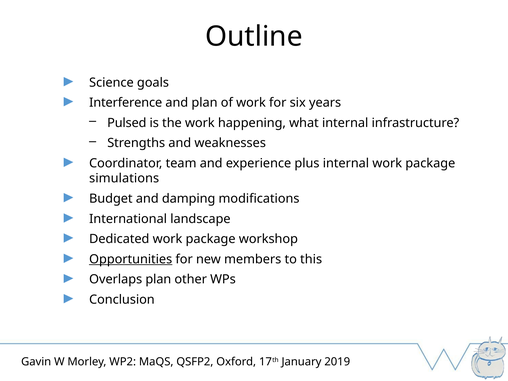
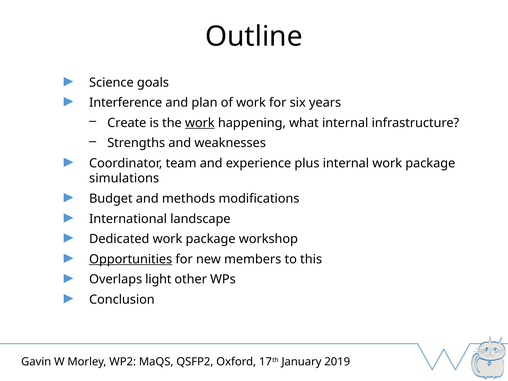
Pulsed: Pulsed -> Create (127, 123)
work underline: none -> present (200, 123)
damping: damping -> methods (189, 199)
Overlaps plan: plan -> light (158, 279)
